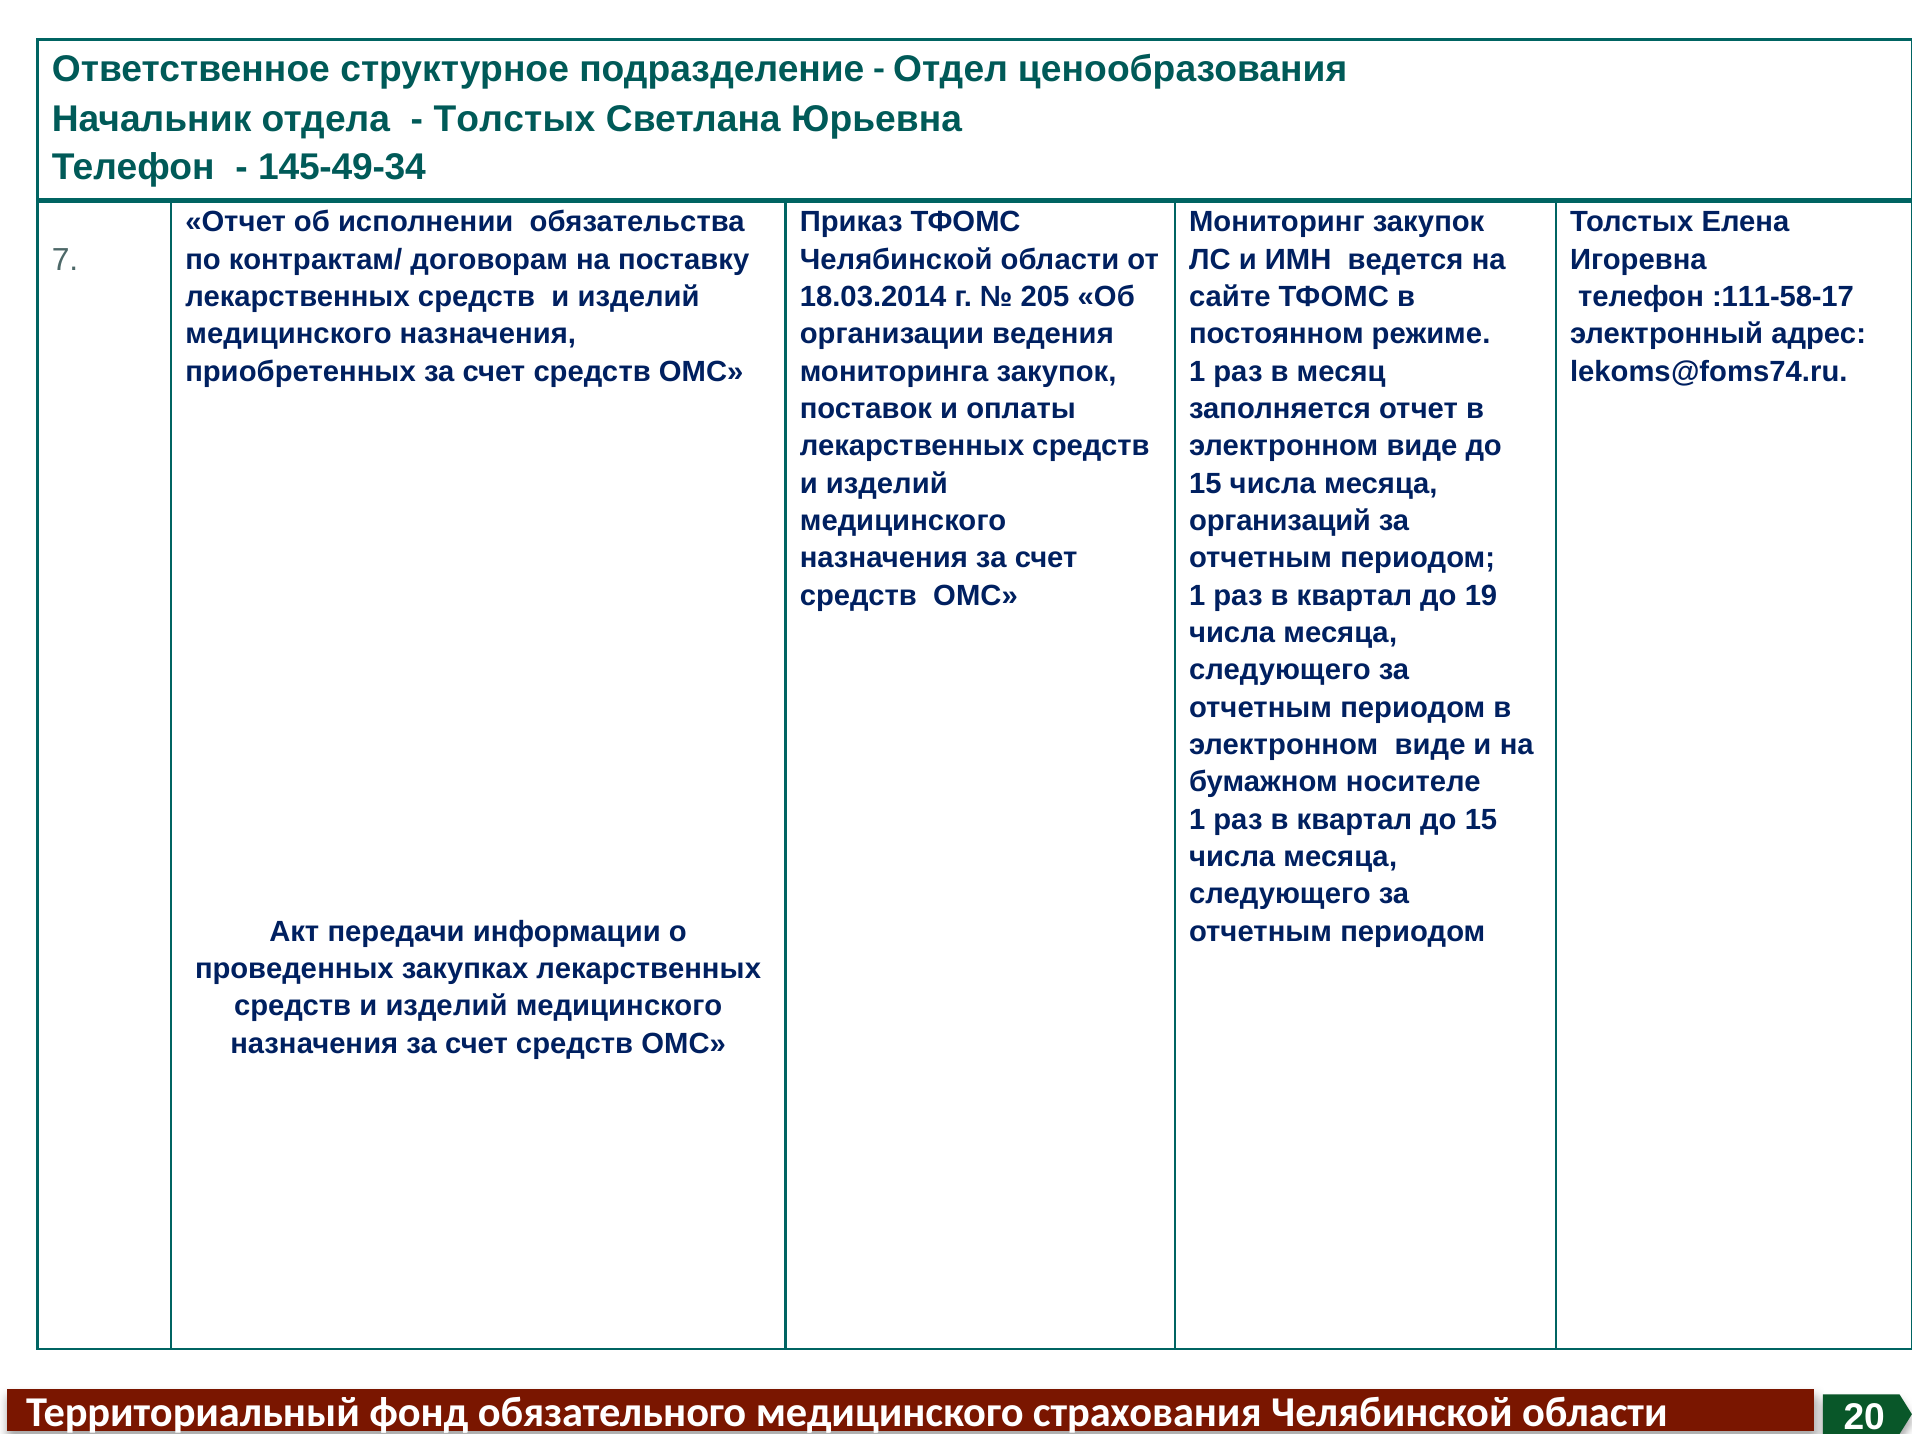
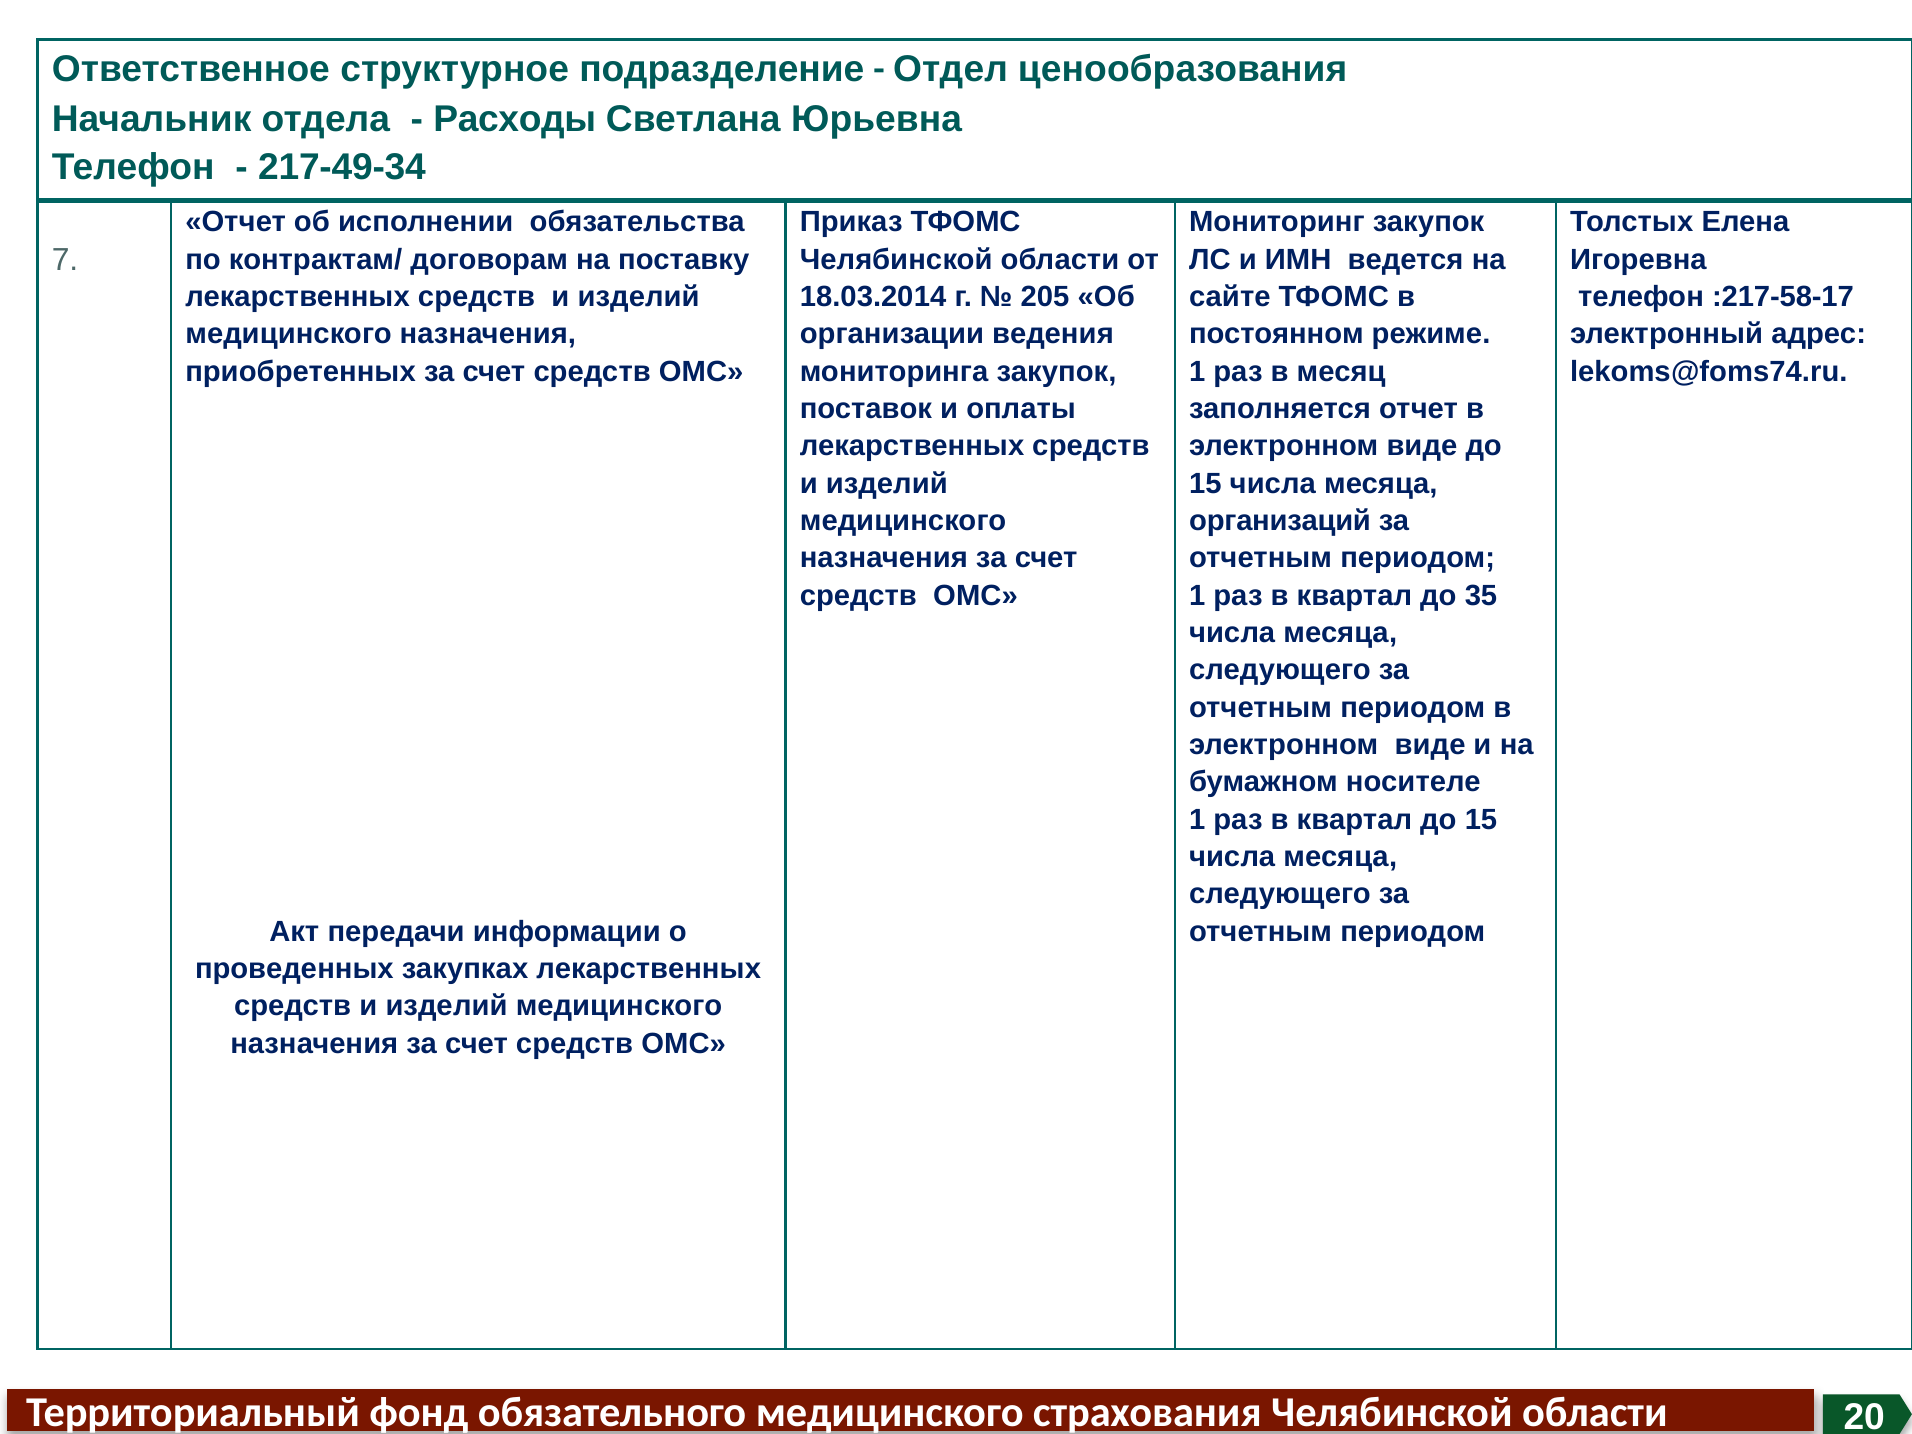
Толстых: Толстых -> Расходы (515, 119)
145-49-34: 145-49-34 -> 217-49-34 (342, 167)
:111-58-17: :111-58-17 -> :217-58-17 (1783, 297)
19: 19 -> 35 (1481, 596)
